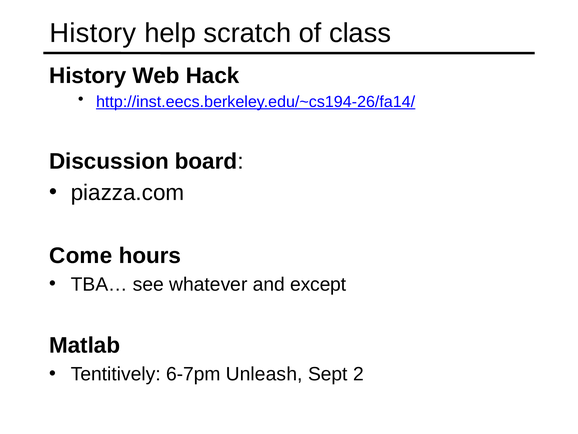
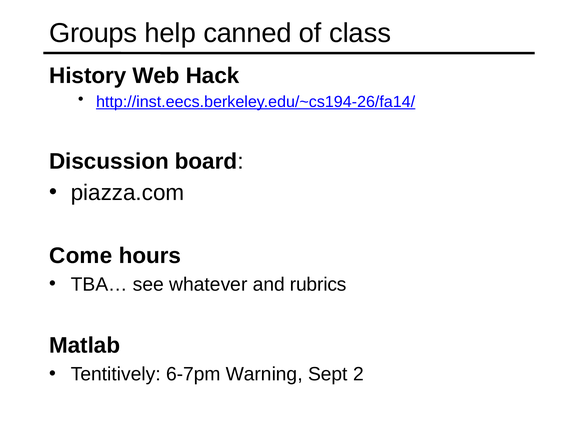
History: History -> Groups (93, 33)
scratch: scratch -> canned (247, 33)
except: except -> rubrics (318, 284)
Unleash: Unleash -> Warning (264, 374)
